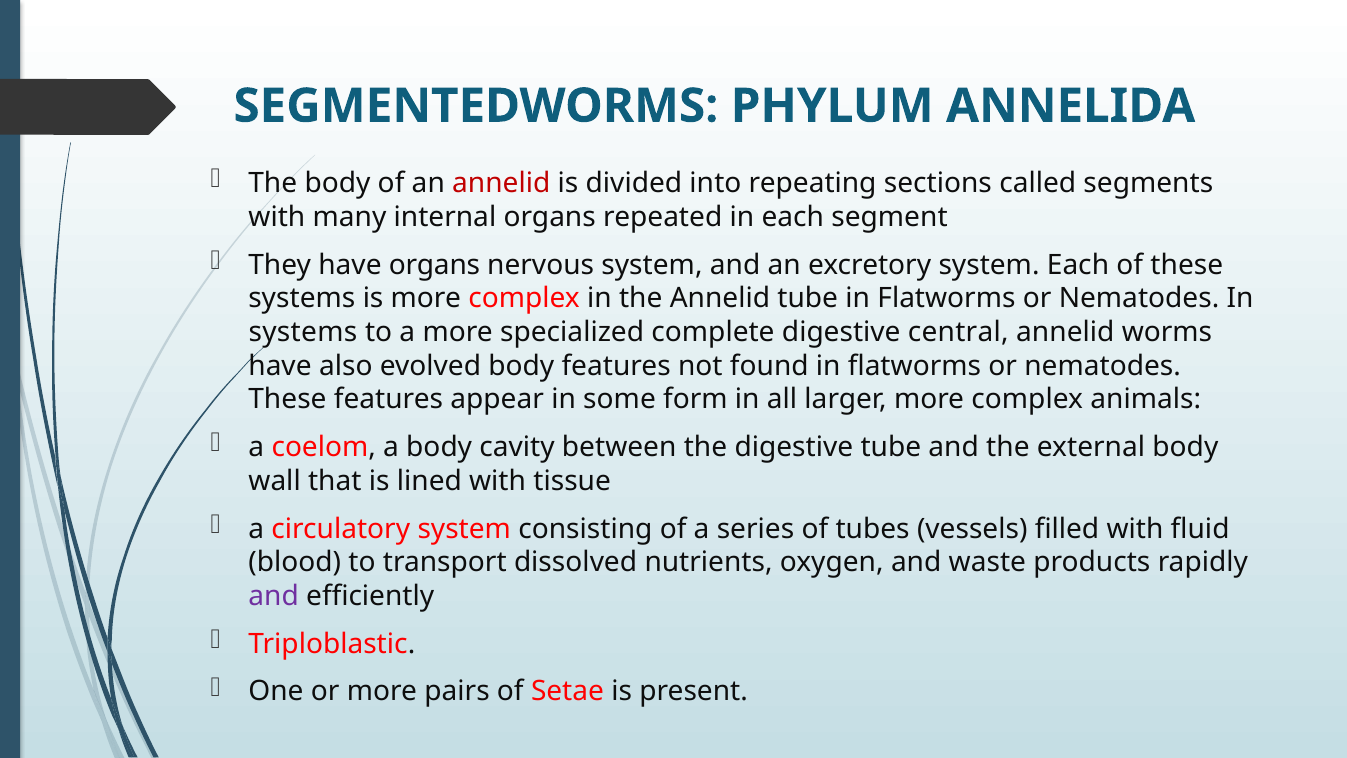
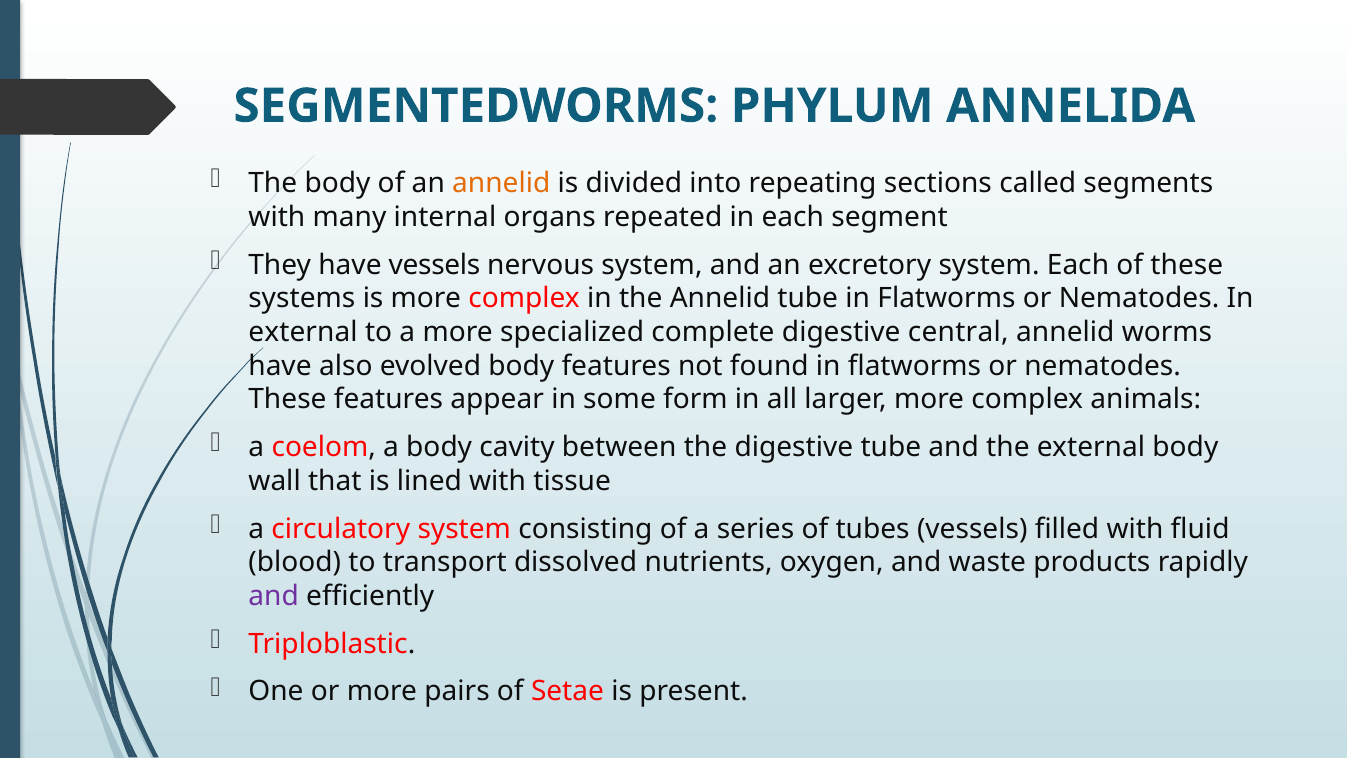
annelid colour: red -> orange (501, 183)
have organs: organs -> vessels (434, 265)
systems: systems -> external (303, 332)
